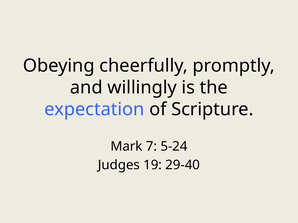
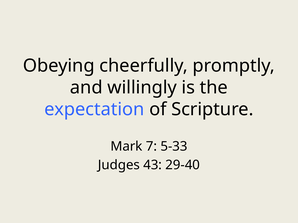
5-24: 5-24 -> 5-33 (174, 147)
19: 19 -> 43 (153, 165)
